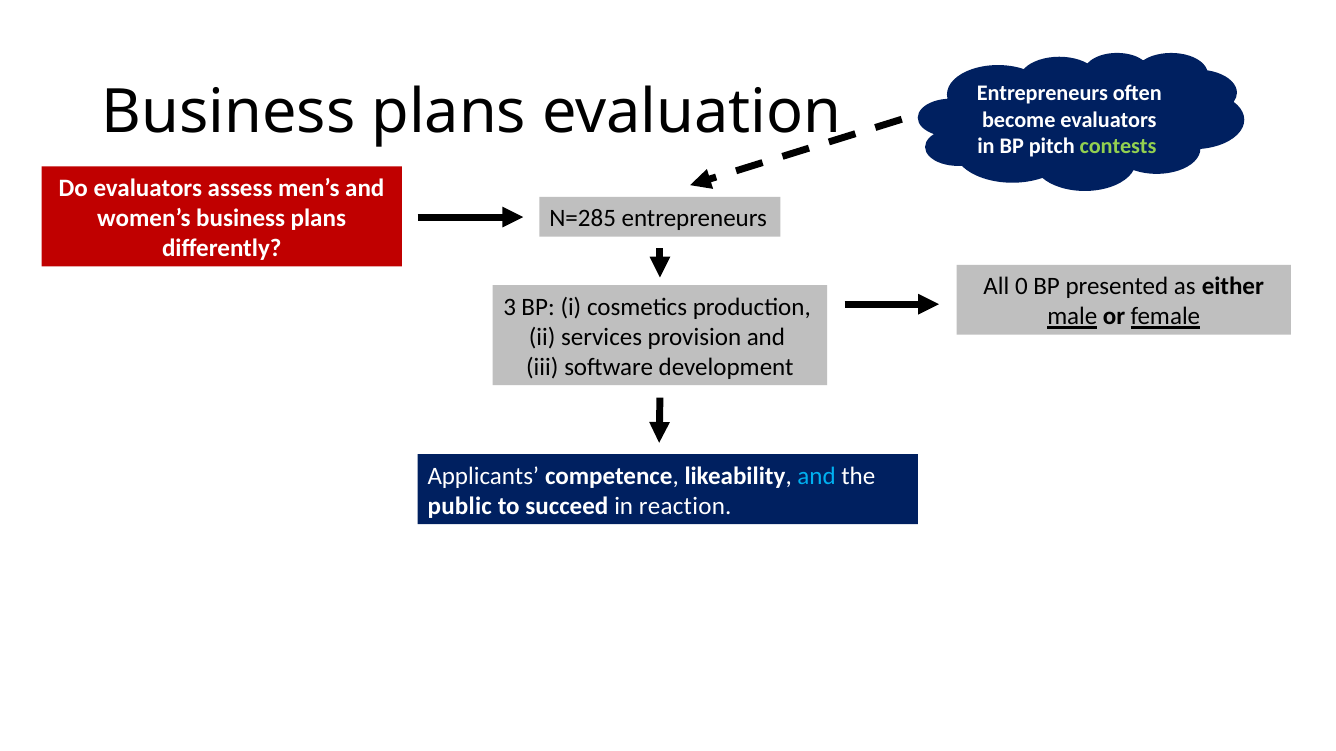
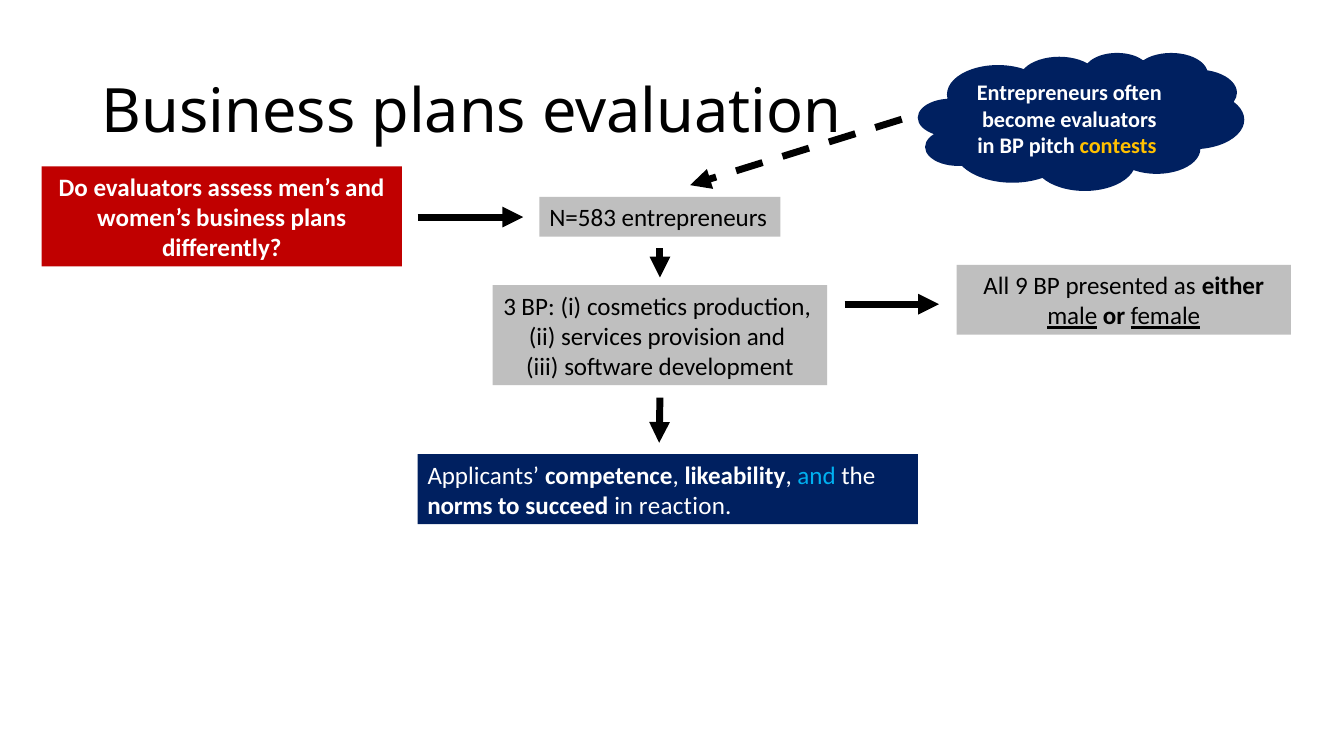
contests colour: light green -> yellow (1118, 147)
N=285: N=285 -> N=583 (583, 219)
0: 0 -> 9 (1021, 287)
public: public -> norms (460, 506)
